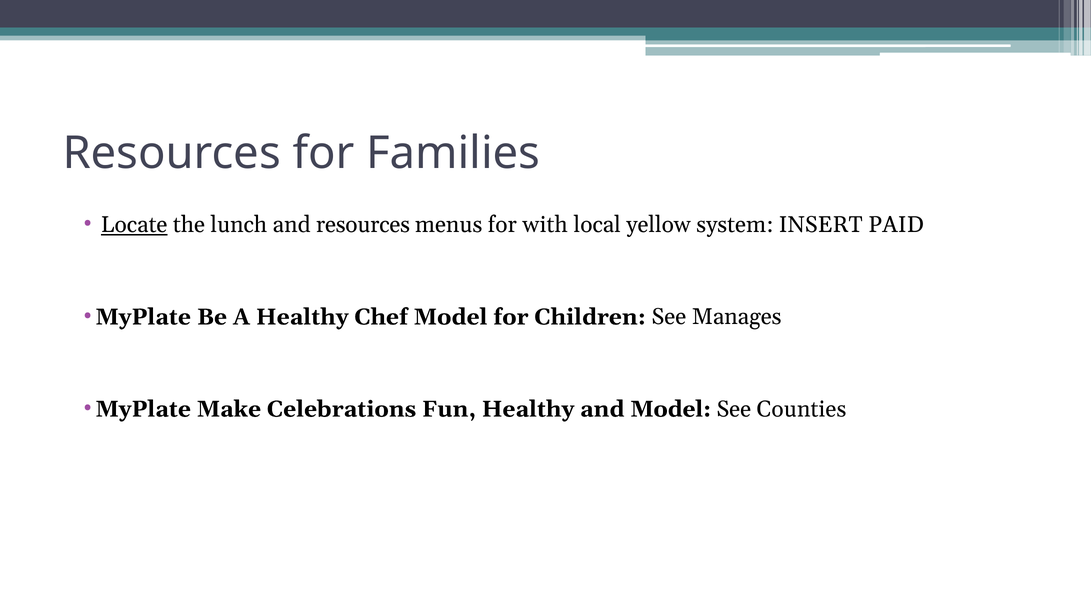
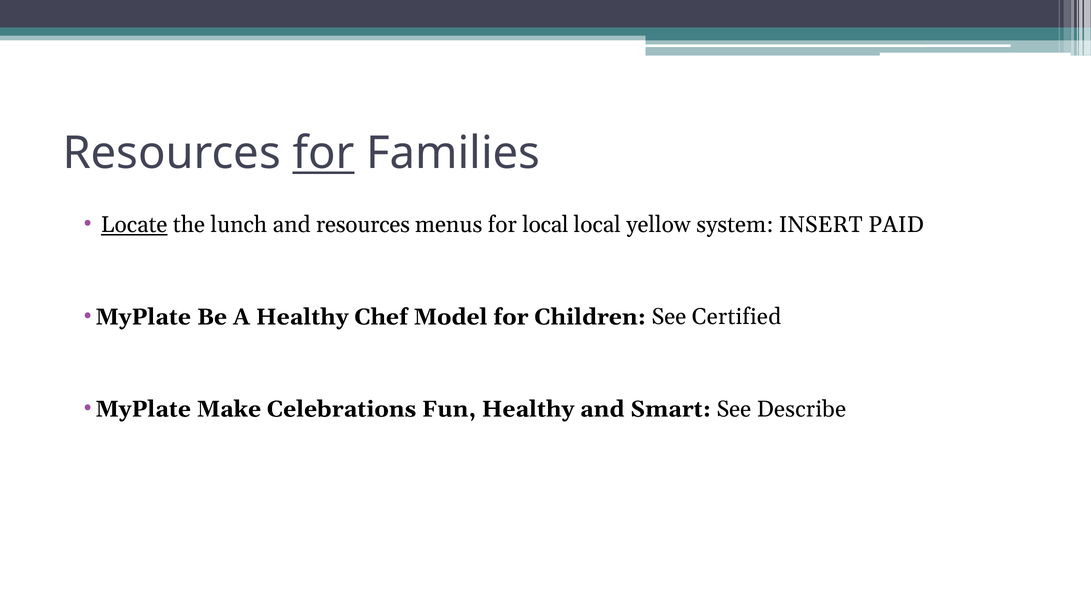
for underline: none -> present (323, 153)
for with: with -> local (545, 225)
Manages: Manages -> Certified (737, 317)
and Model: Model -> Smart (671, 409)
Counties: Counties -> Describe (801, 409)
